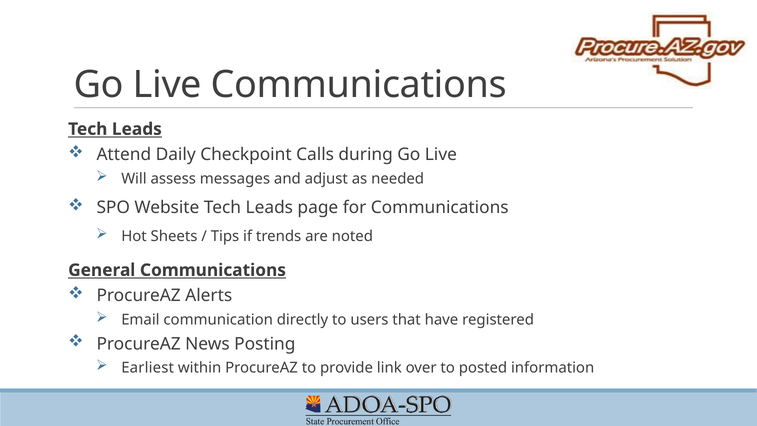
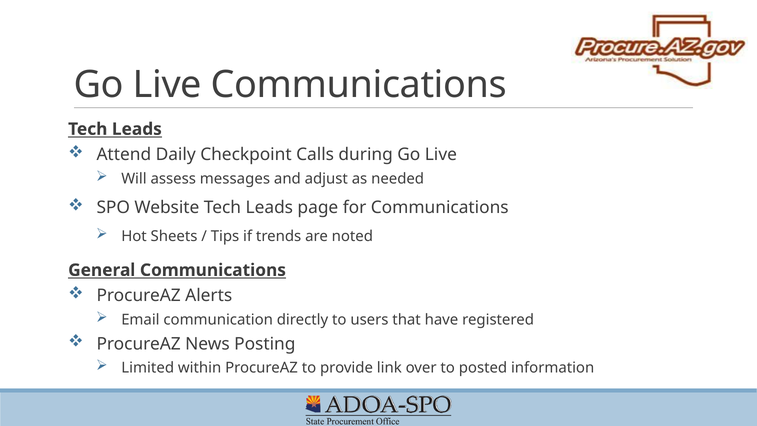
Earliest: Earliest -> Limited (148, 368)
